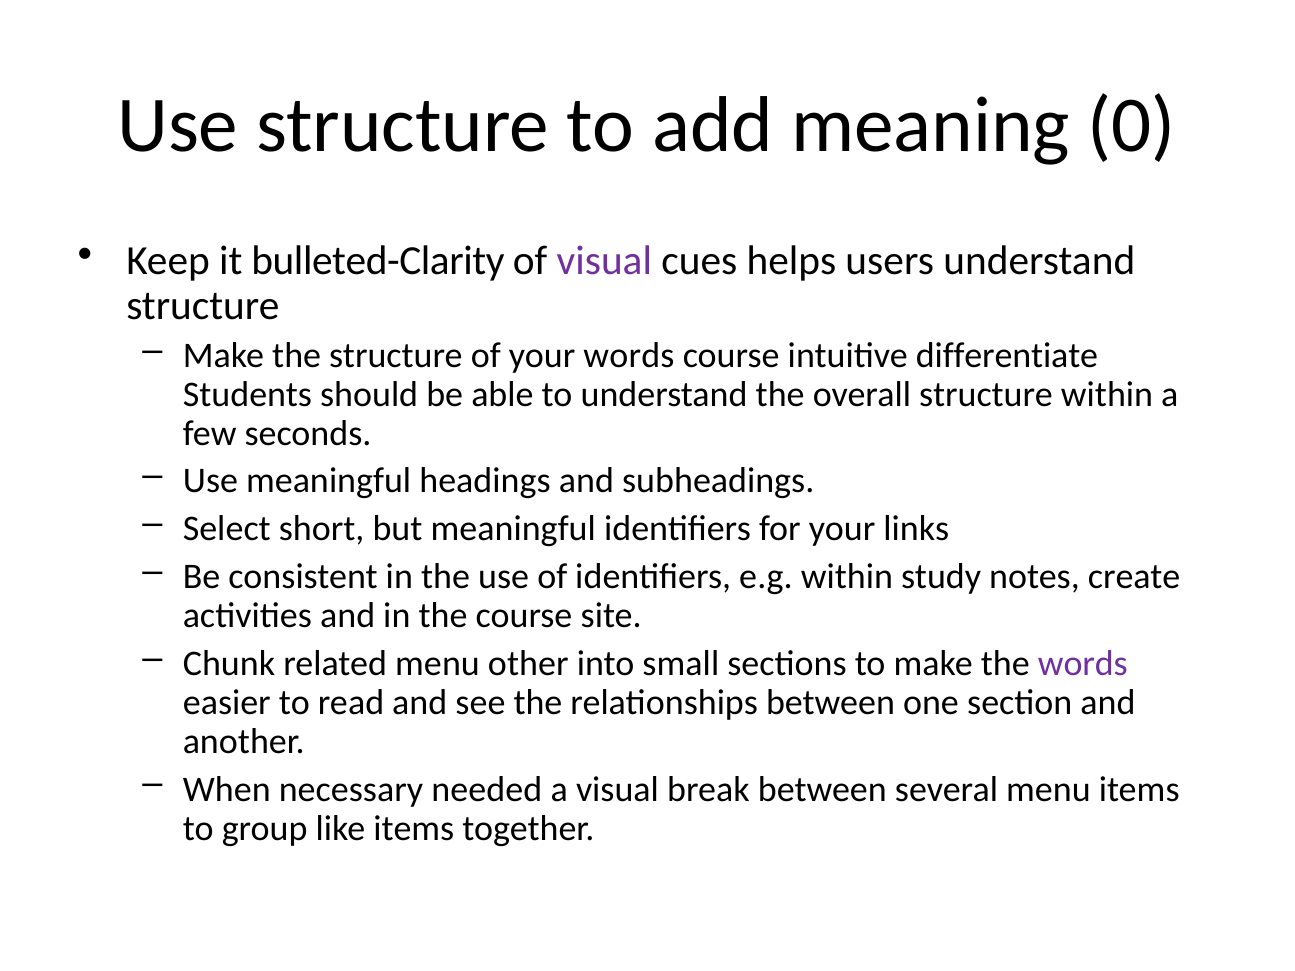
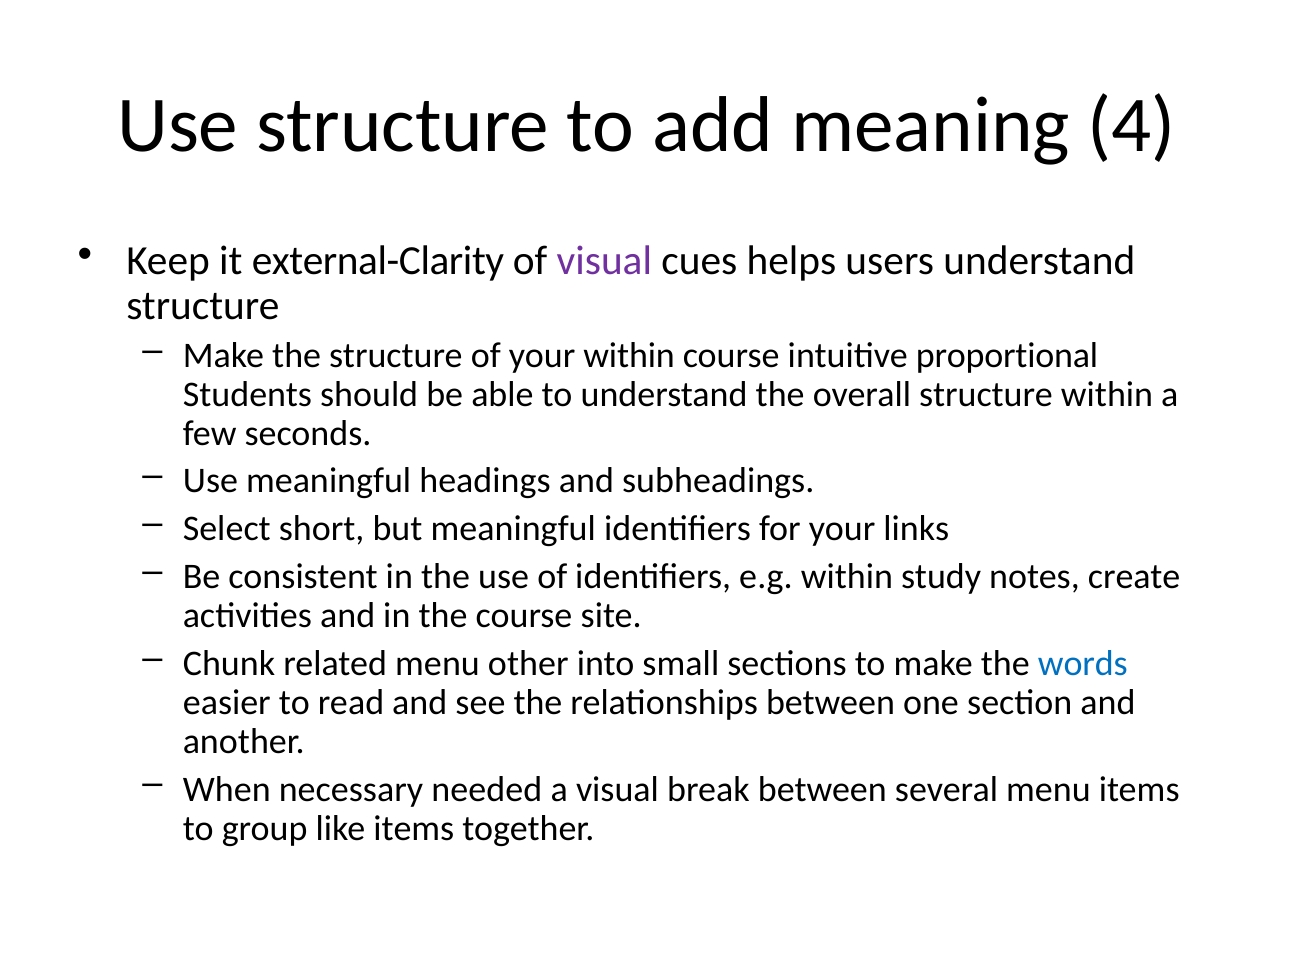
0: 0 -> 4 (1132, 125)
bulleted-Clarity: bulleted-Clarity -> external-Clarity (378, 261)
your words: words -> within (629, 356)
differentiate: differentiate -> proportional (1007, 356)
words colour: purple -> blue (1083, 664)
